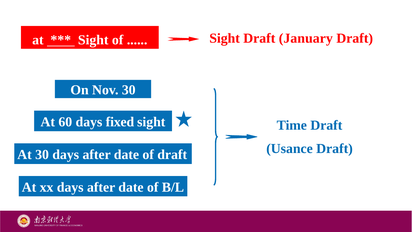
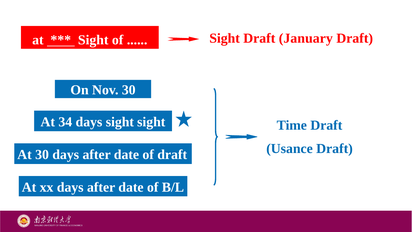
60: 60 -> 34 (65, 122)
days fixed: fixed -> sight (120, 122)
